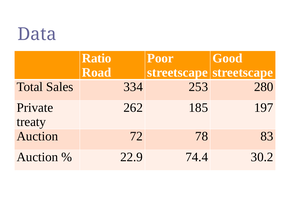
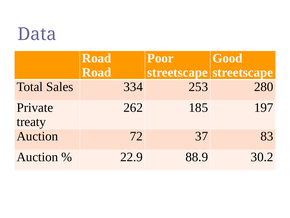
Ratio: Ratio -> Road (97, 58)
78: 78 -> 37 (202, 136)
74.4: 74.4 -> 88.9 (197, 157)
